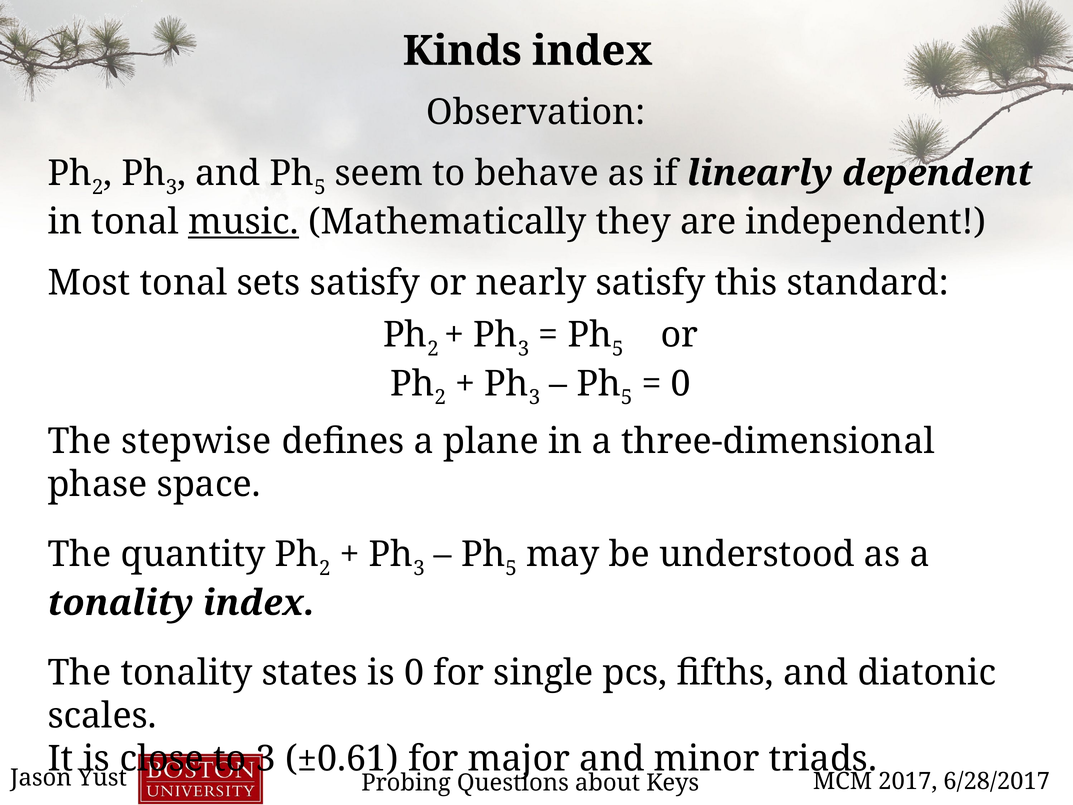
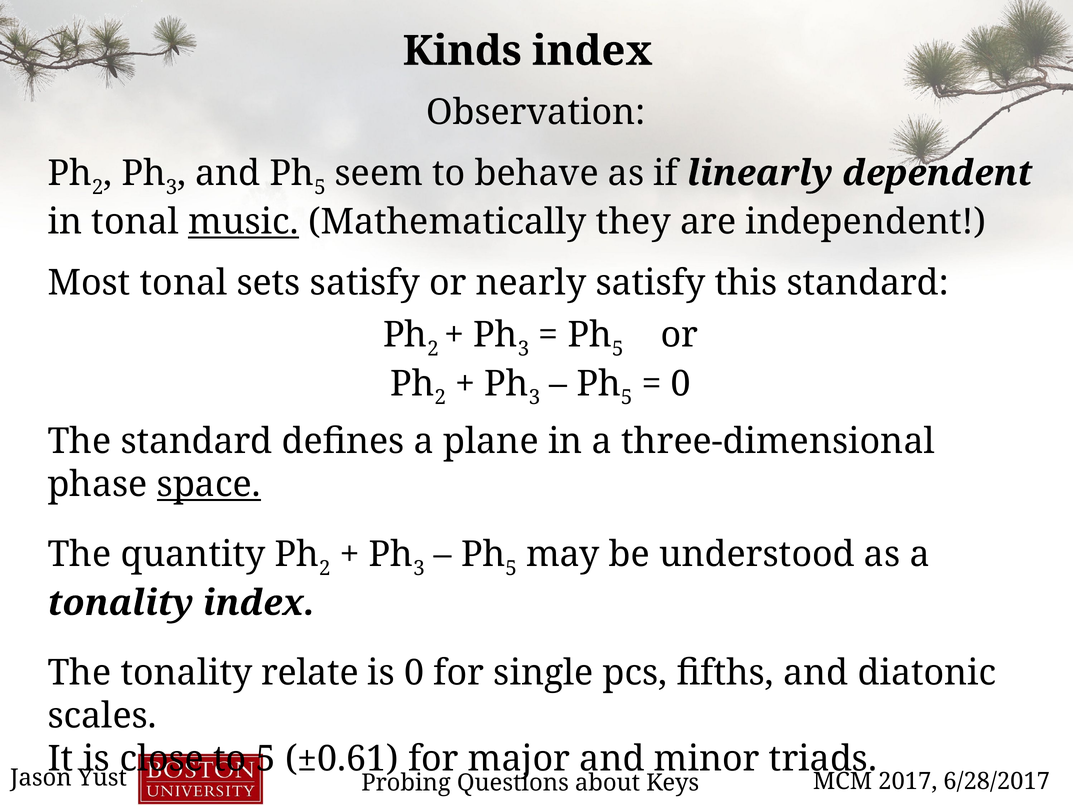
The stepwise: stepwise -> standard (197, 441)
space underline: none -> present (209, 484)
states: states -> relate (310, 673)
to 3: 3 -> 5 (266, 758)
